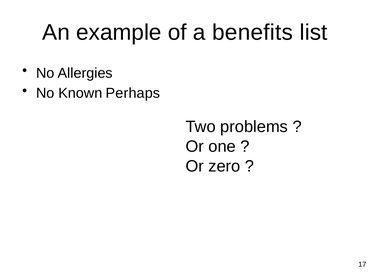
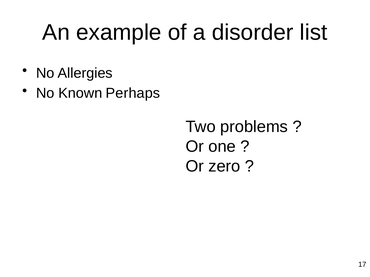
benefits: benefits -> disorder (253, 32)
